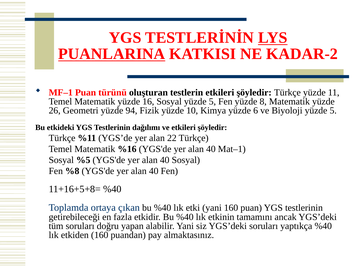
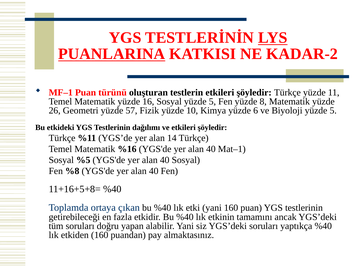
94: 94 -> 57 (131, 111)
22: 22 -> 14 (172, 138)
